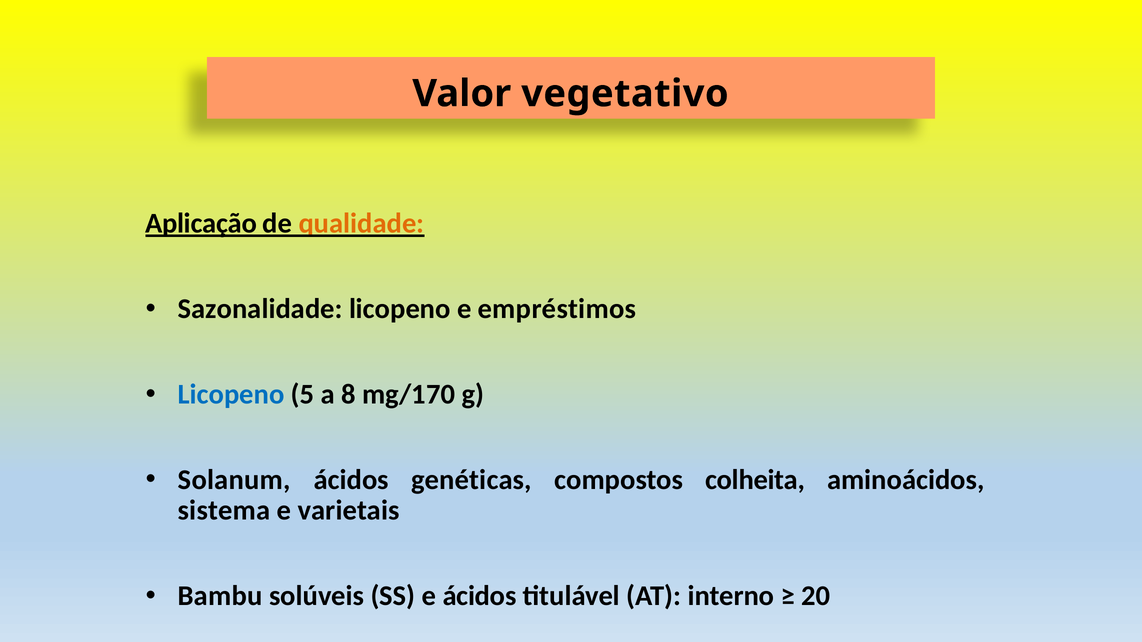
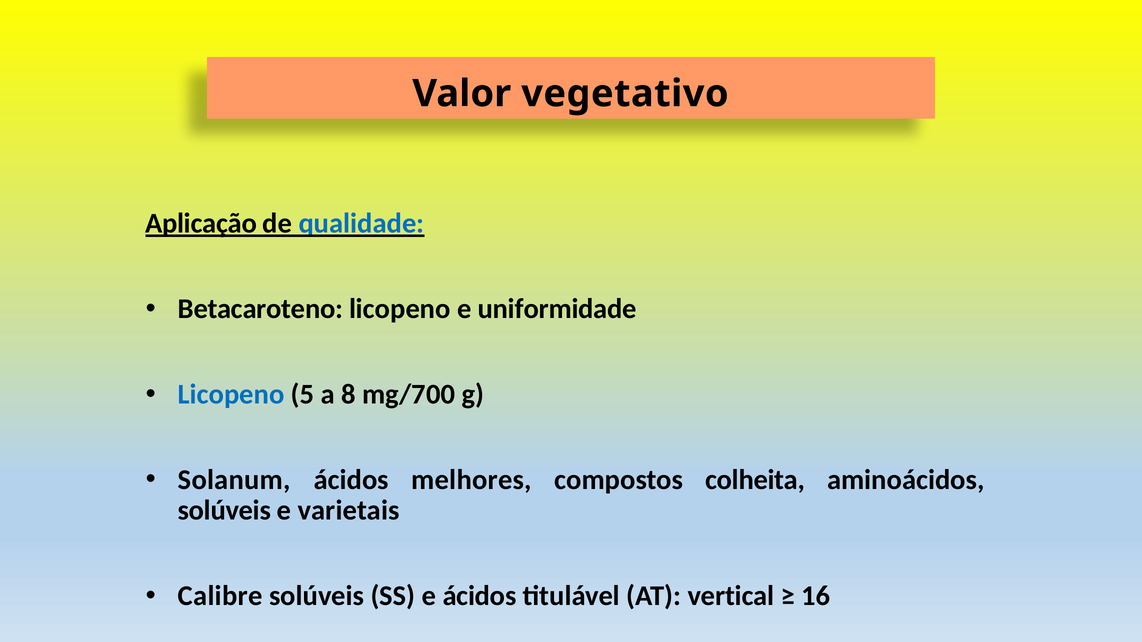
qualidade colour: orange -> blue (361, 224)
Sazonalidade: Sazonalidade -> Betacaroteno (260, 309)
empréstimos: empréstimos -> uniformidade (557, 309)
mg/170: mg/170 -> mg/700 (409, 395)
genéticas: genéticas -> melhores (471, 480)
sistema: sistema -> solúveis (224, 511)
Bambu: Bambu -> Calibre (220, 596)
interno: interno -> vertical (731, 596)
20: 20 -> 16 (816, 596)
